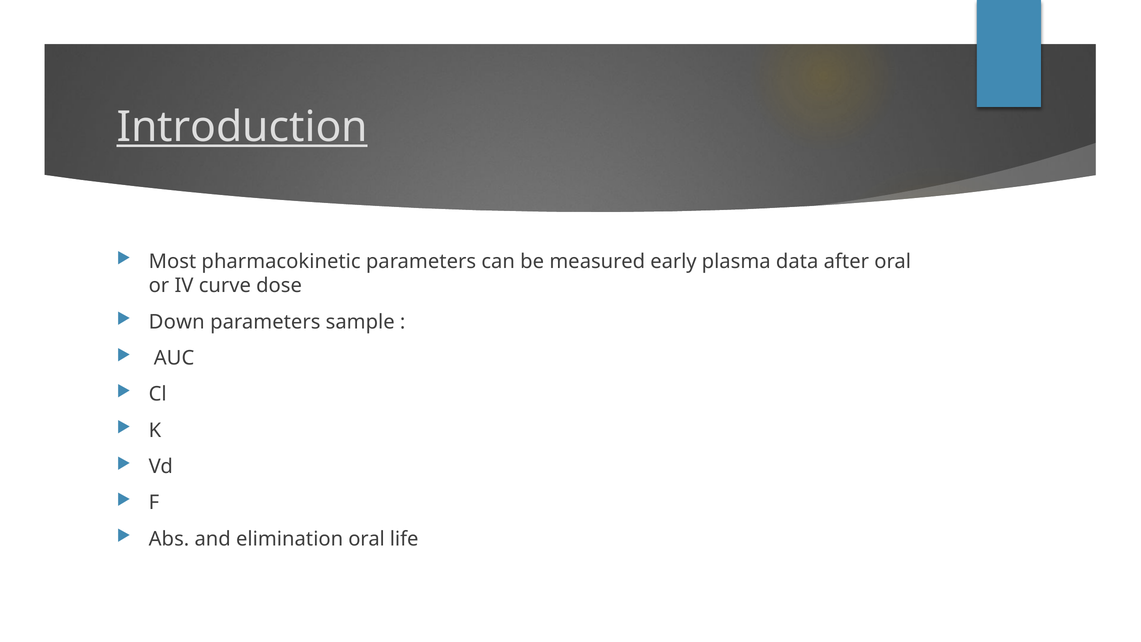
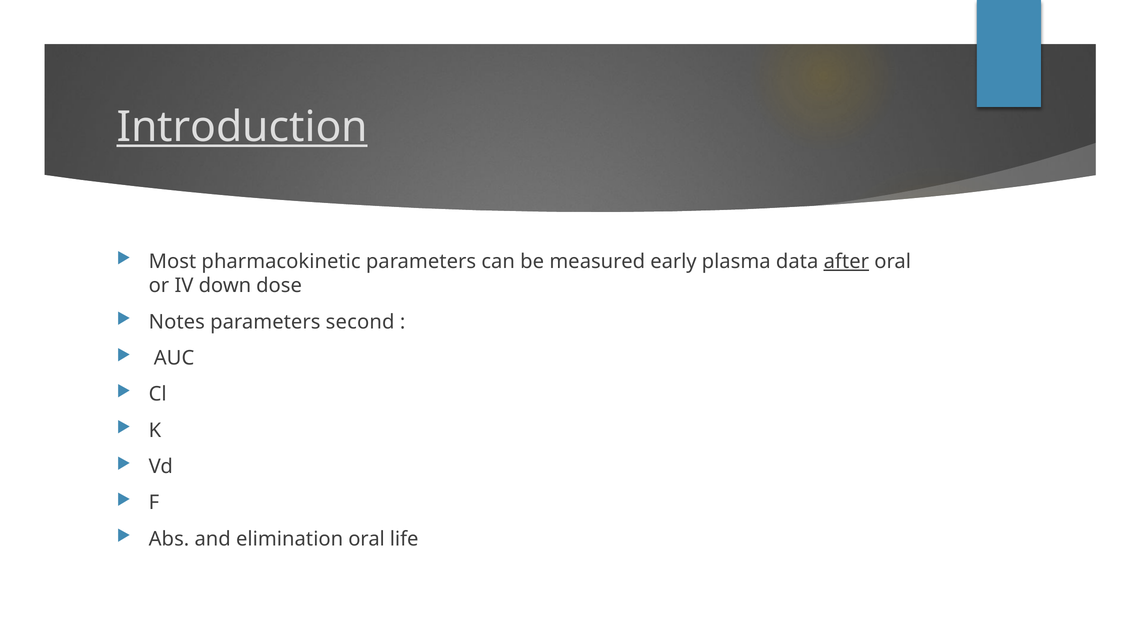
after underline: none -> present (846, 261)
curve: curve -> down (225, 286)
Down: Down -> Notes (177, 322)
sample: sample -> second (360, 322)
